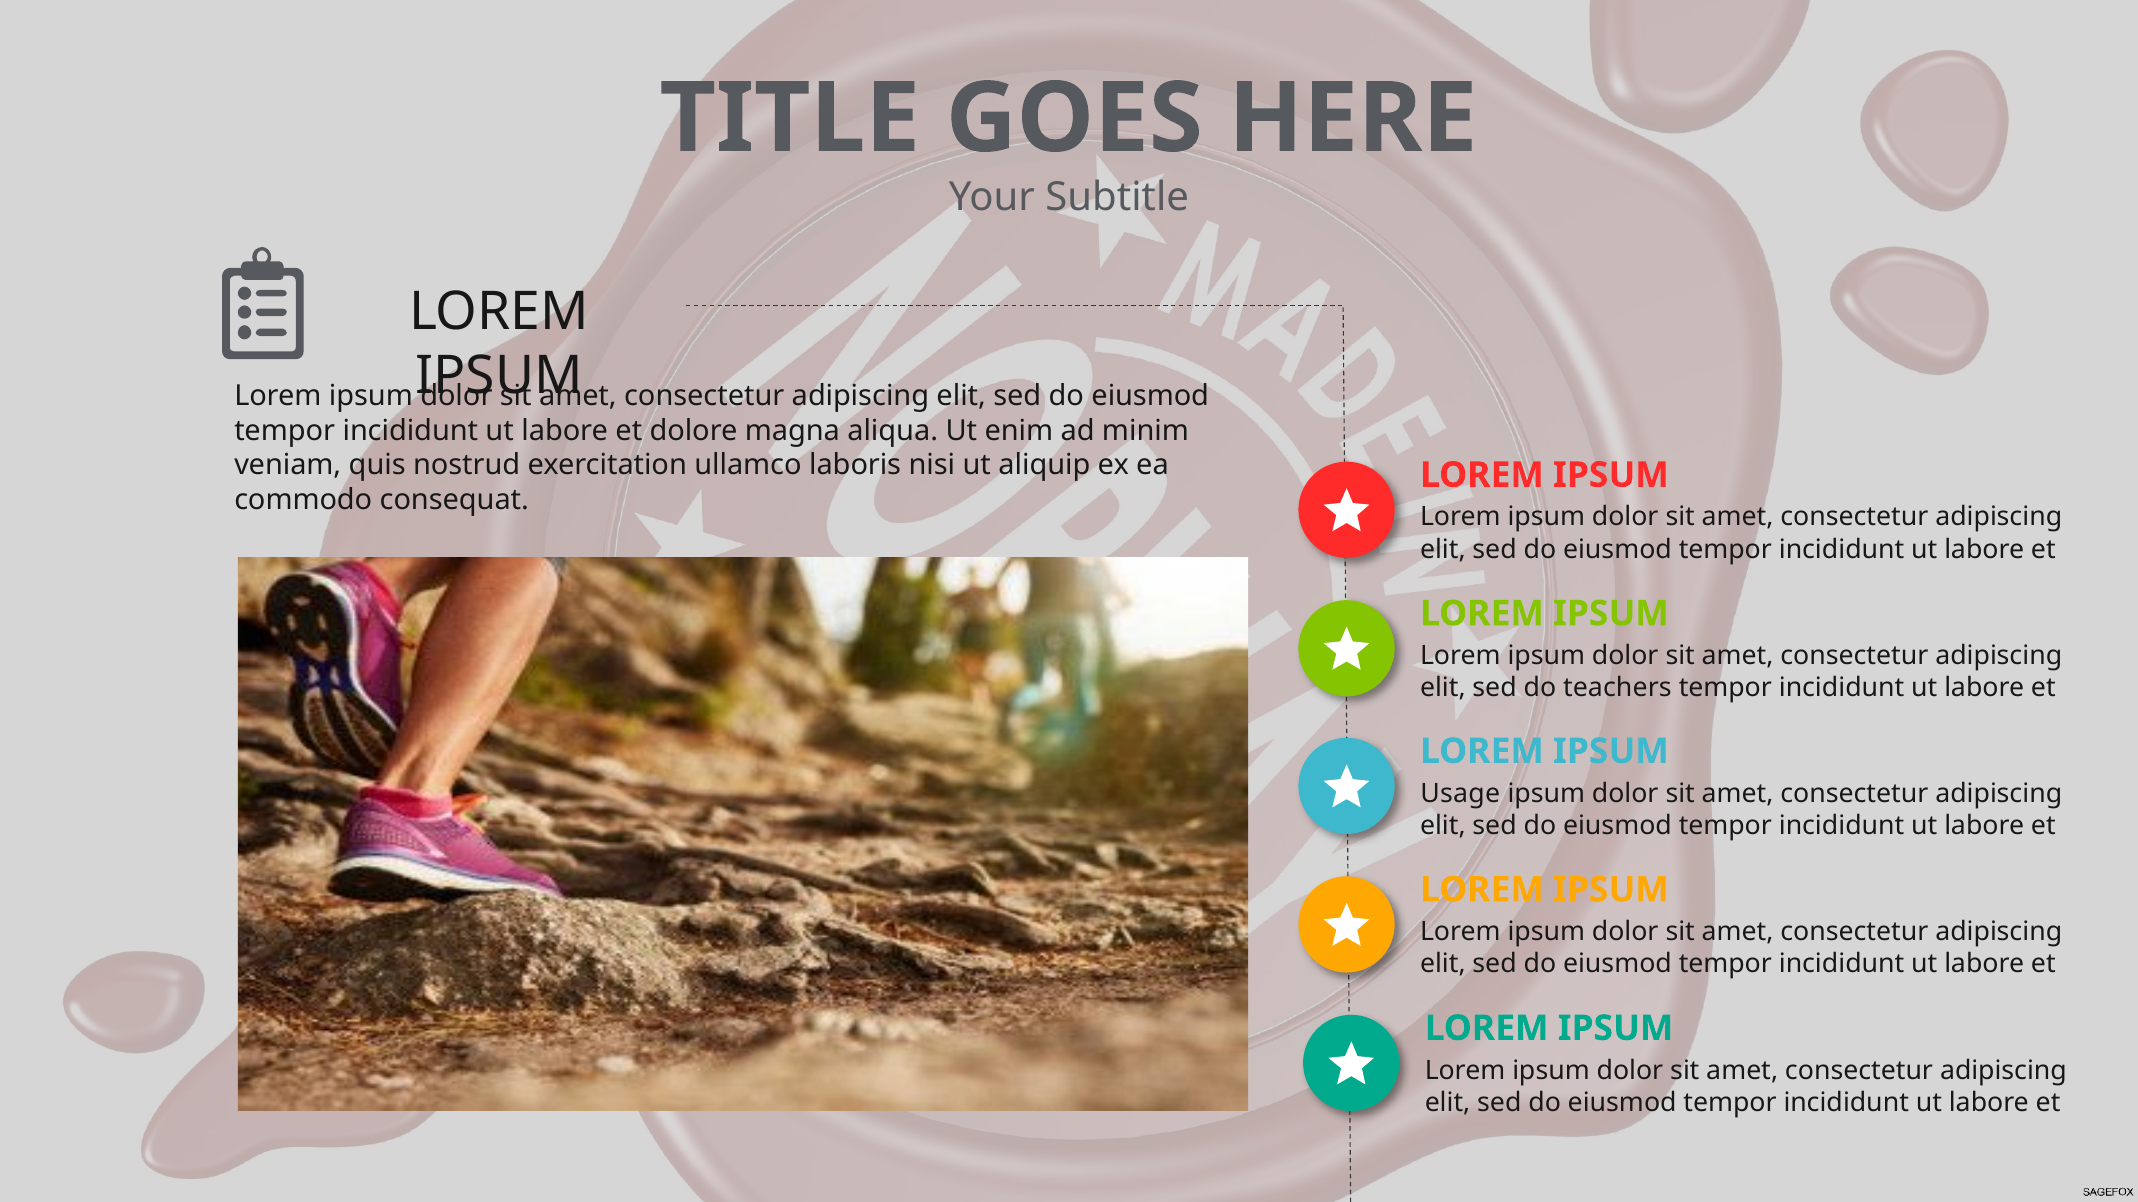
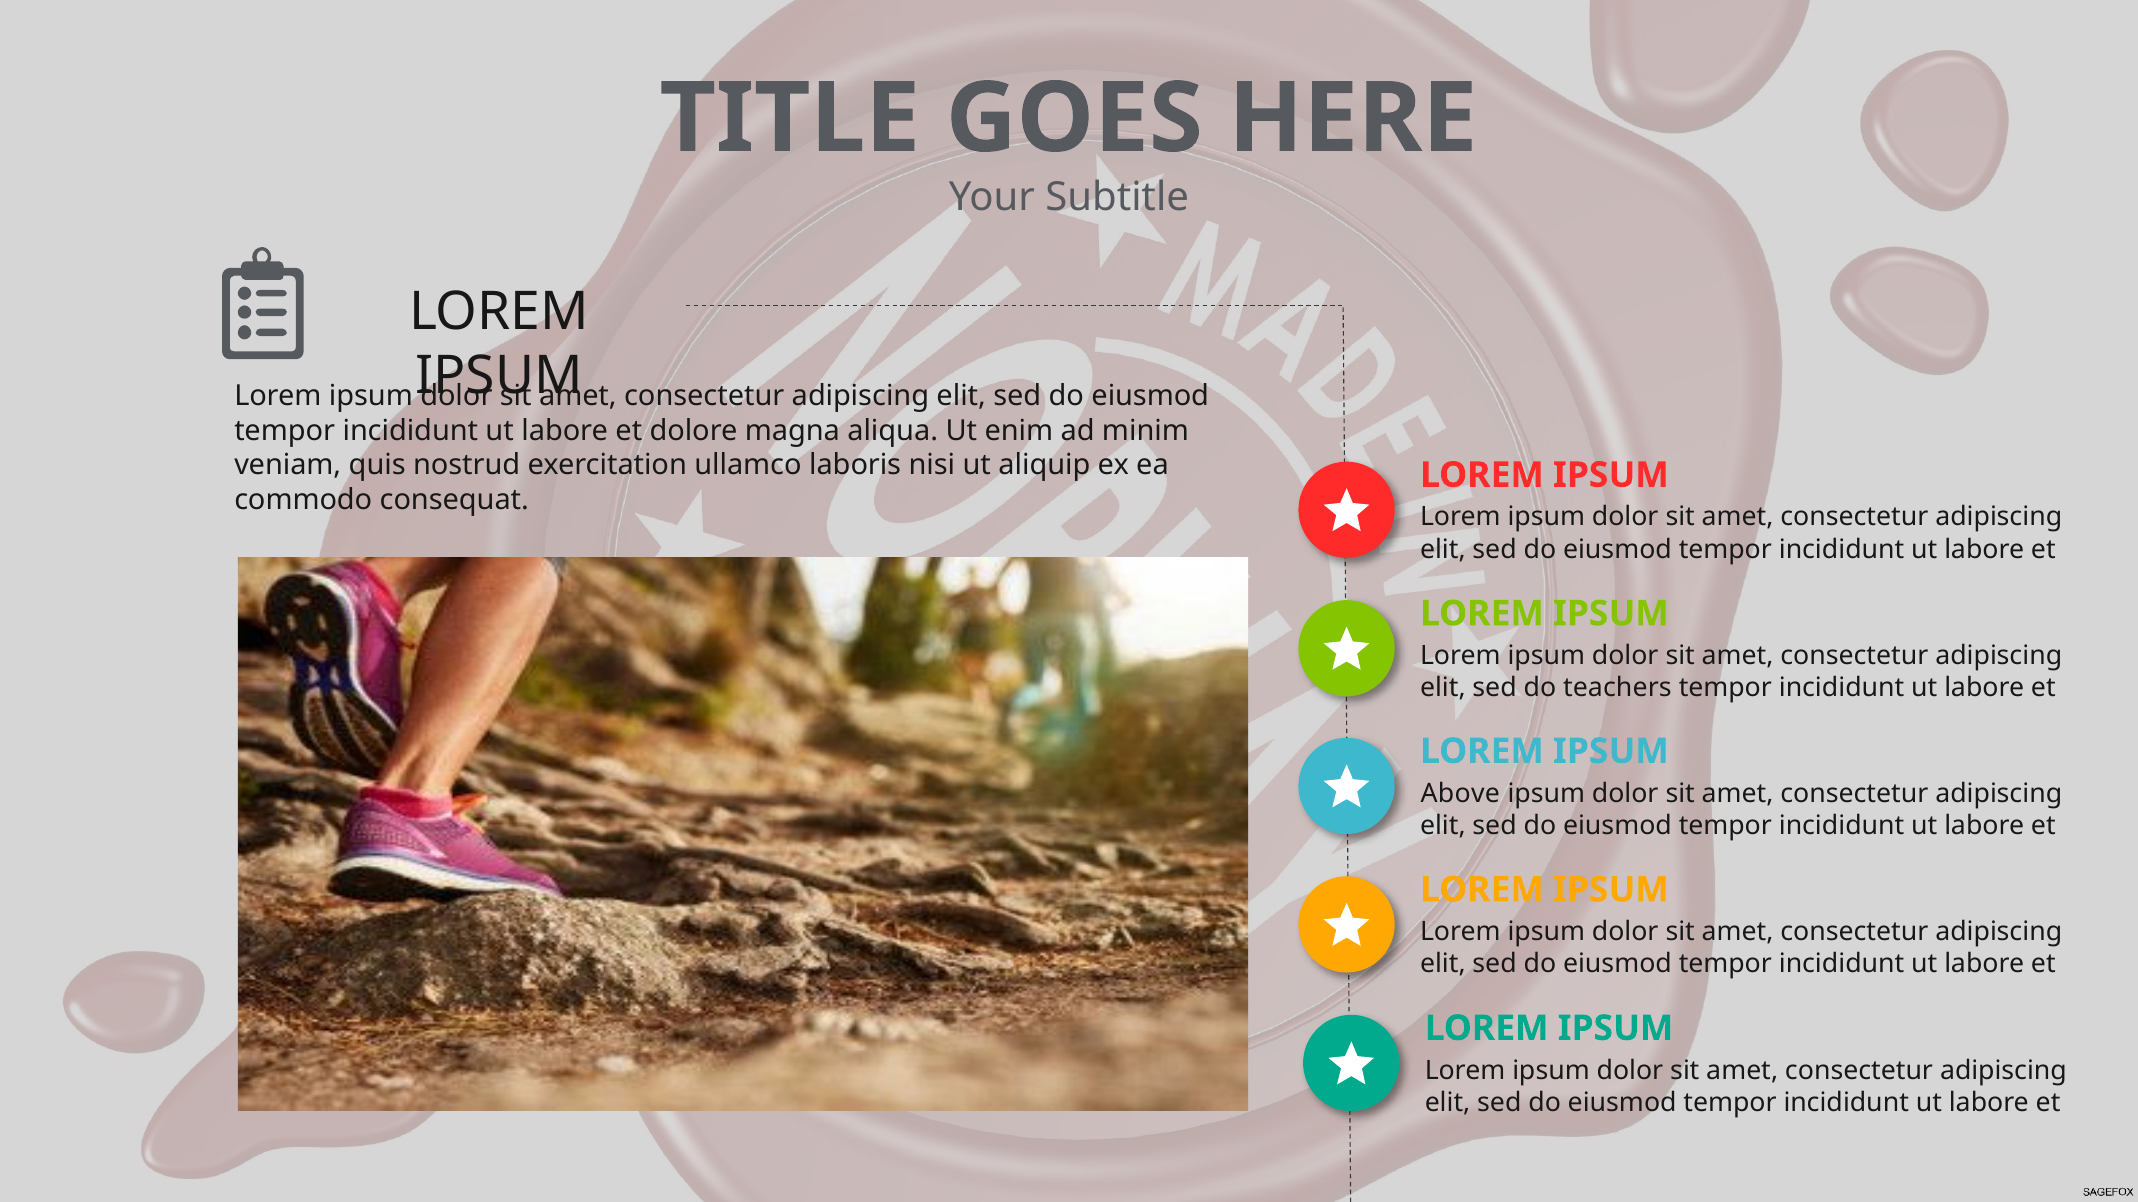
Usage: Usage -> Above (1460, 794)
